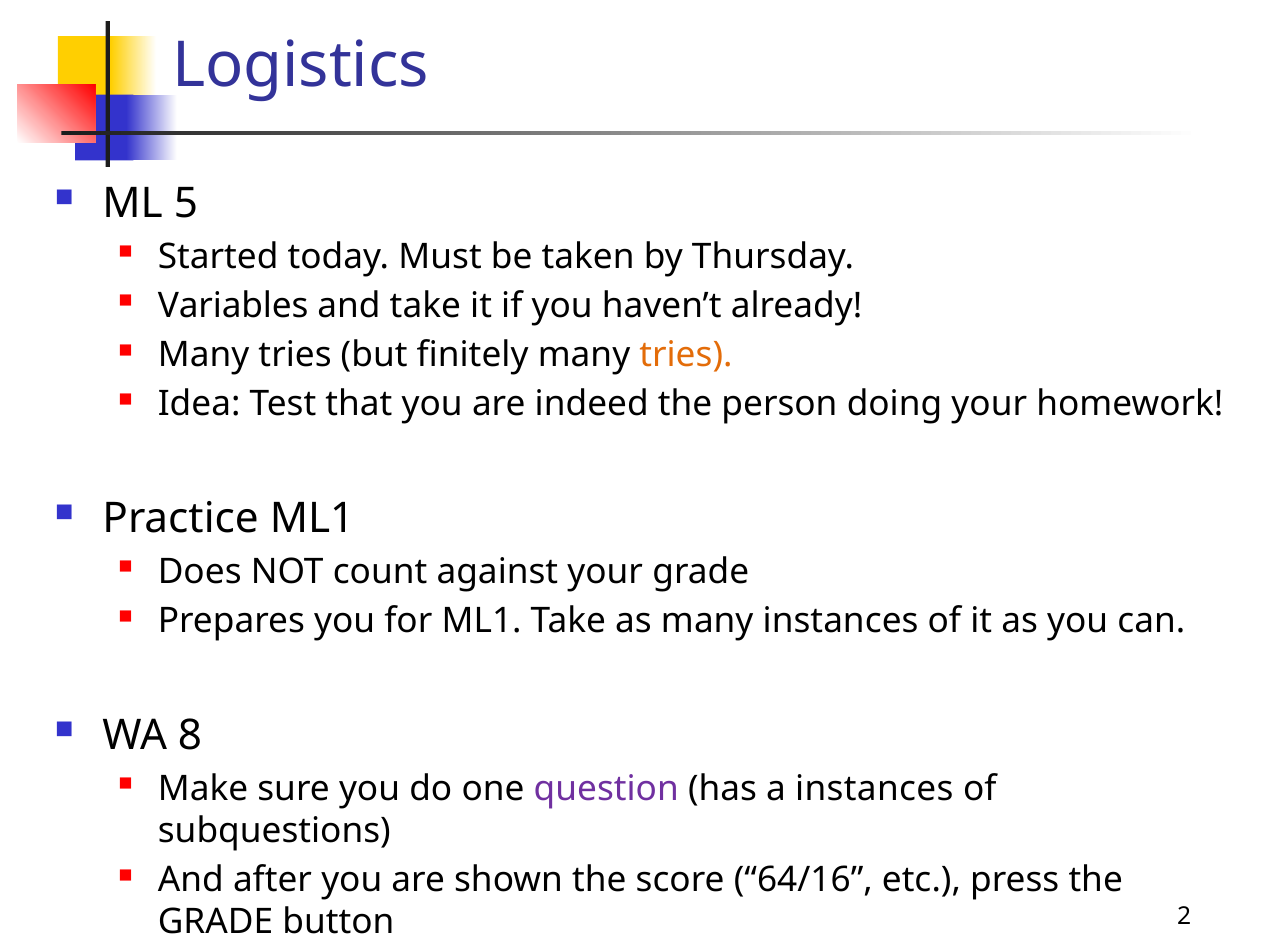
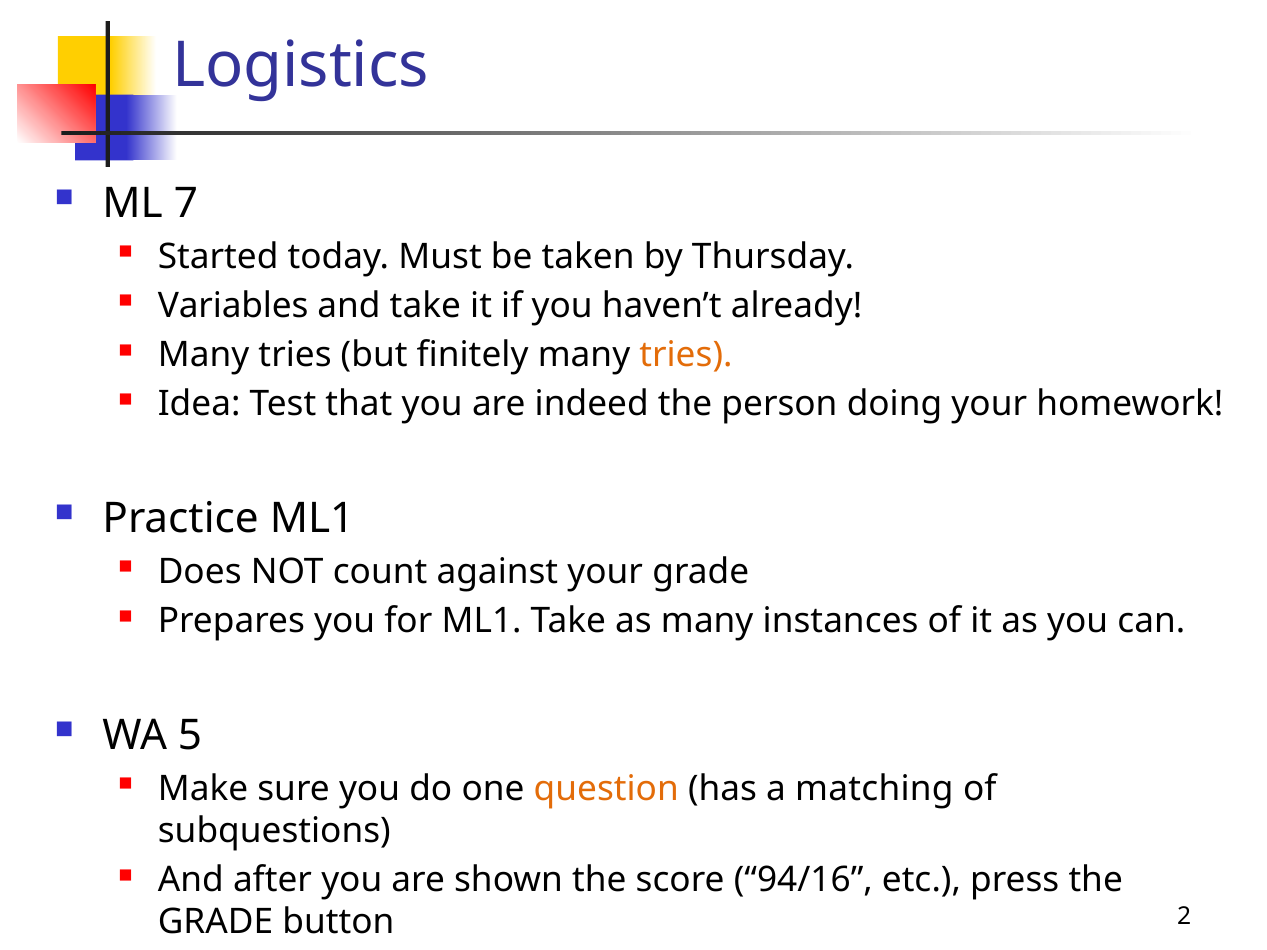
5: 5 -> 7 (186, 204)
8: 8 -> 5 (190, 736)
question colour: purple -> orange (606, 789)
a instances: instances -> matching (874, 789)
64/16: 64/16 -> 94/16 (803, 880)
